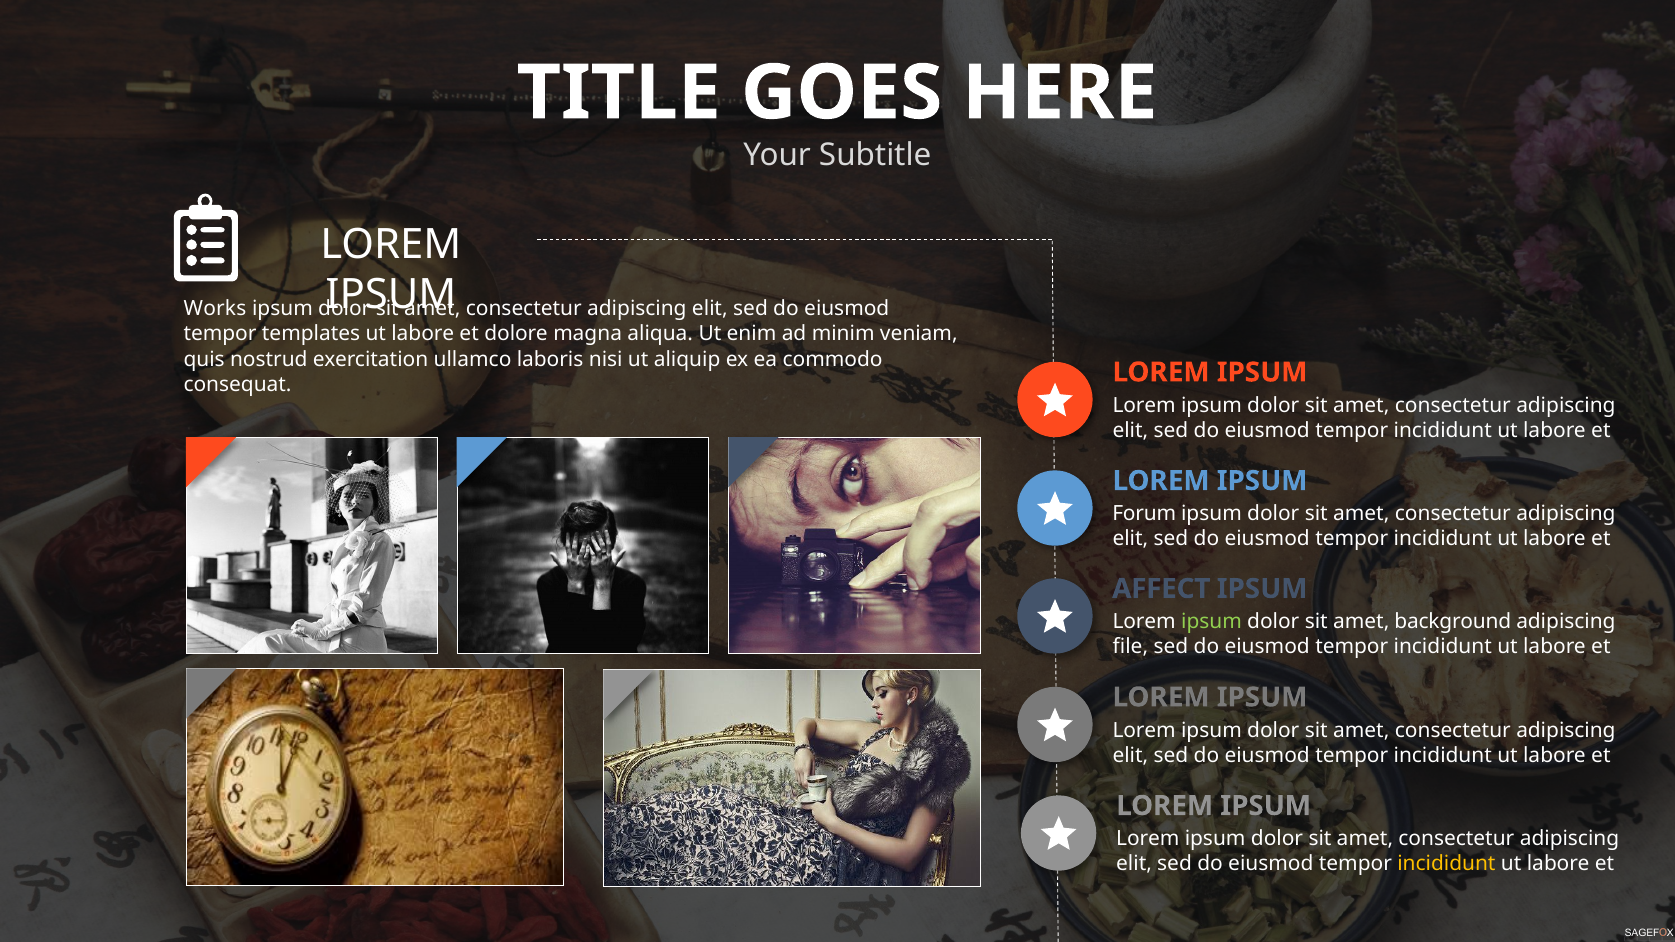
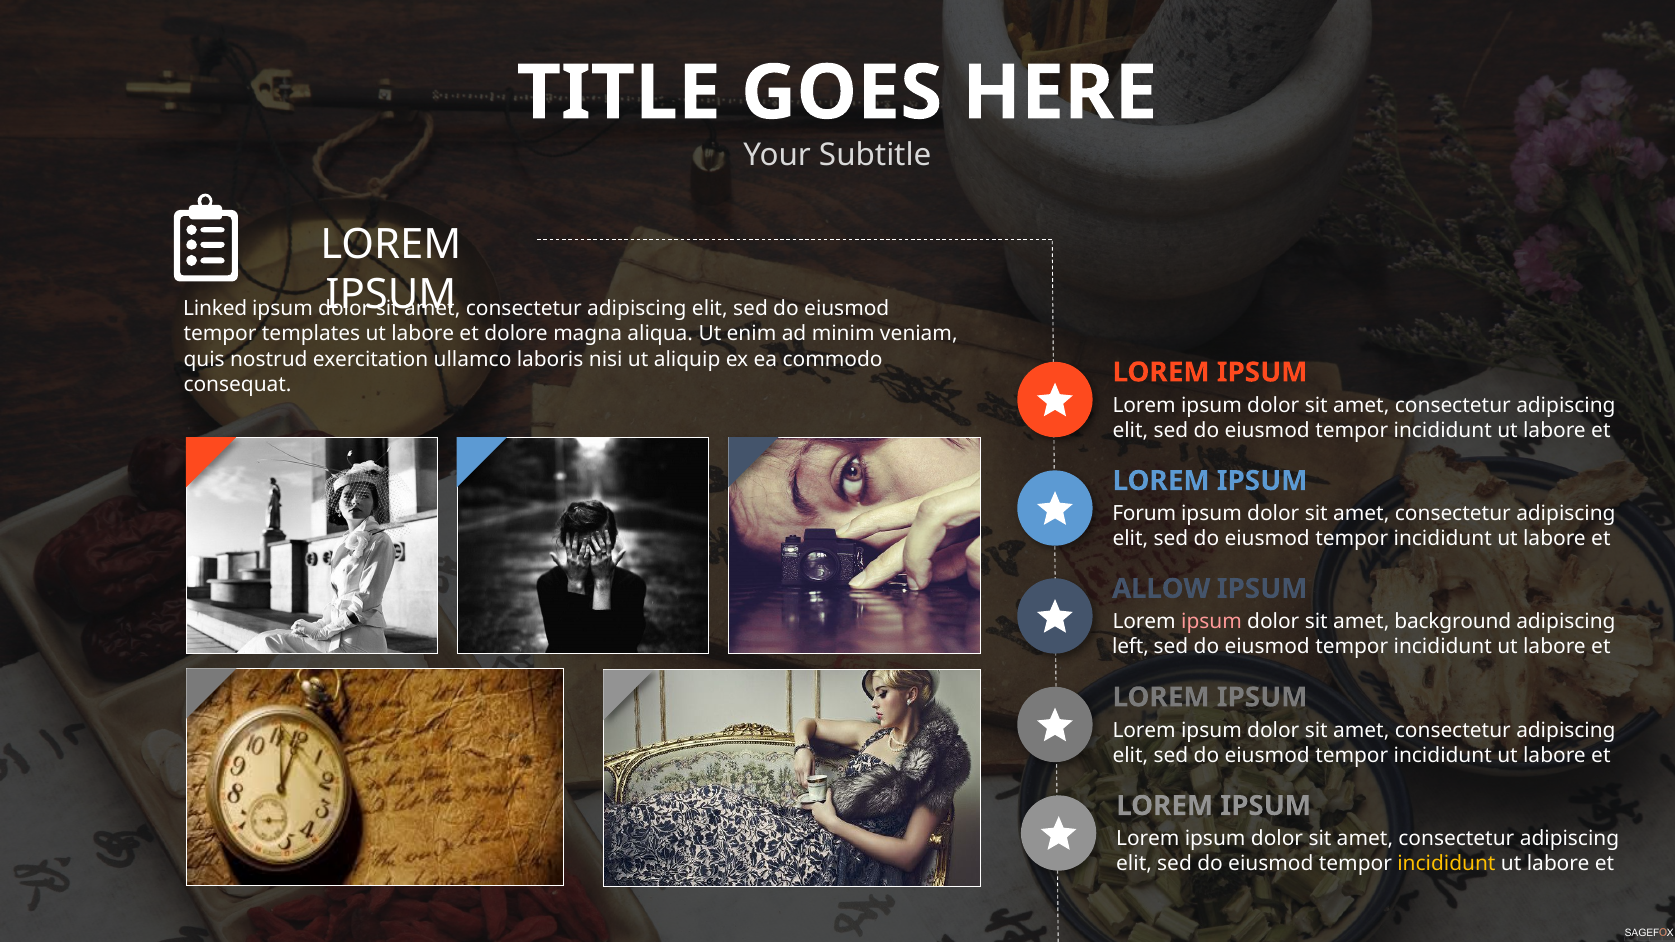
Works: Works -> Linked (215, 309)
AFFECT: AFFECT -> ALLOW (1161, 589)
ipsum colour: light green -> pink (1212, 622)
file: file -> left (1131, 647)
